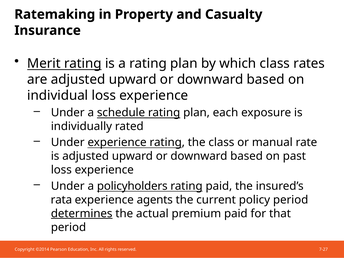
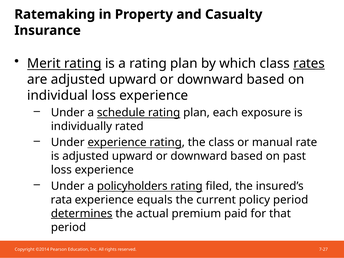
rates underline: none -> present (309, 63)
rating paid: paid -> filed (219, 186)
agents: agents -> equals (155, 200)
